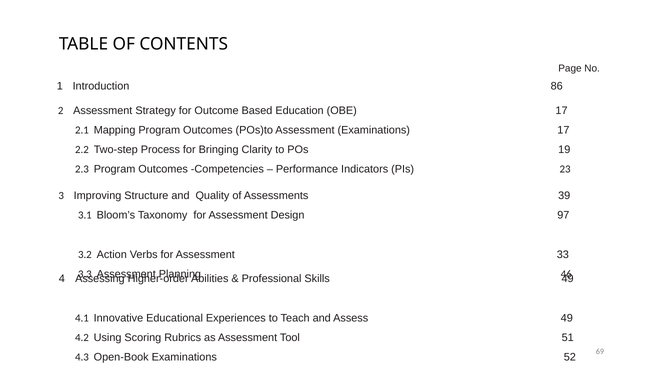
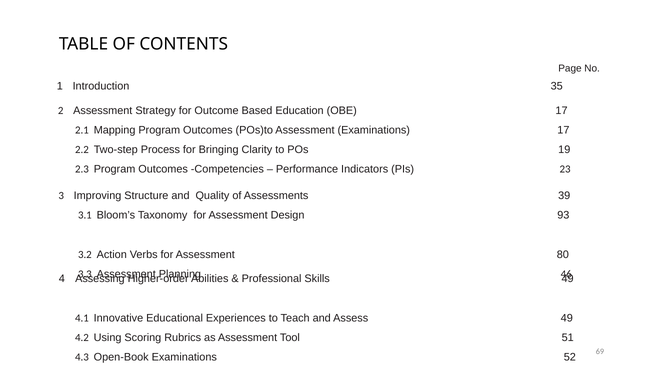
86: 86 -> 35 (557, 86)
97: 97 -> 93 (563, 215)
33: 33 -> 80 (563, 254)
